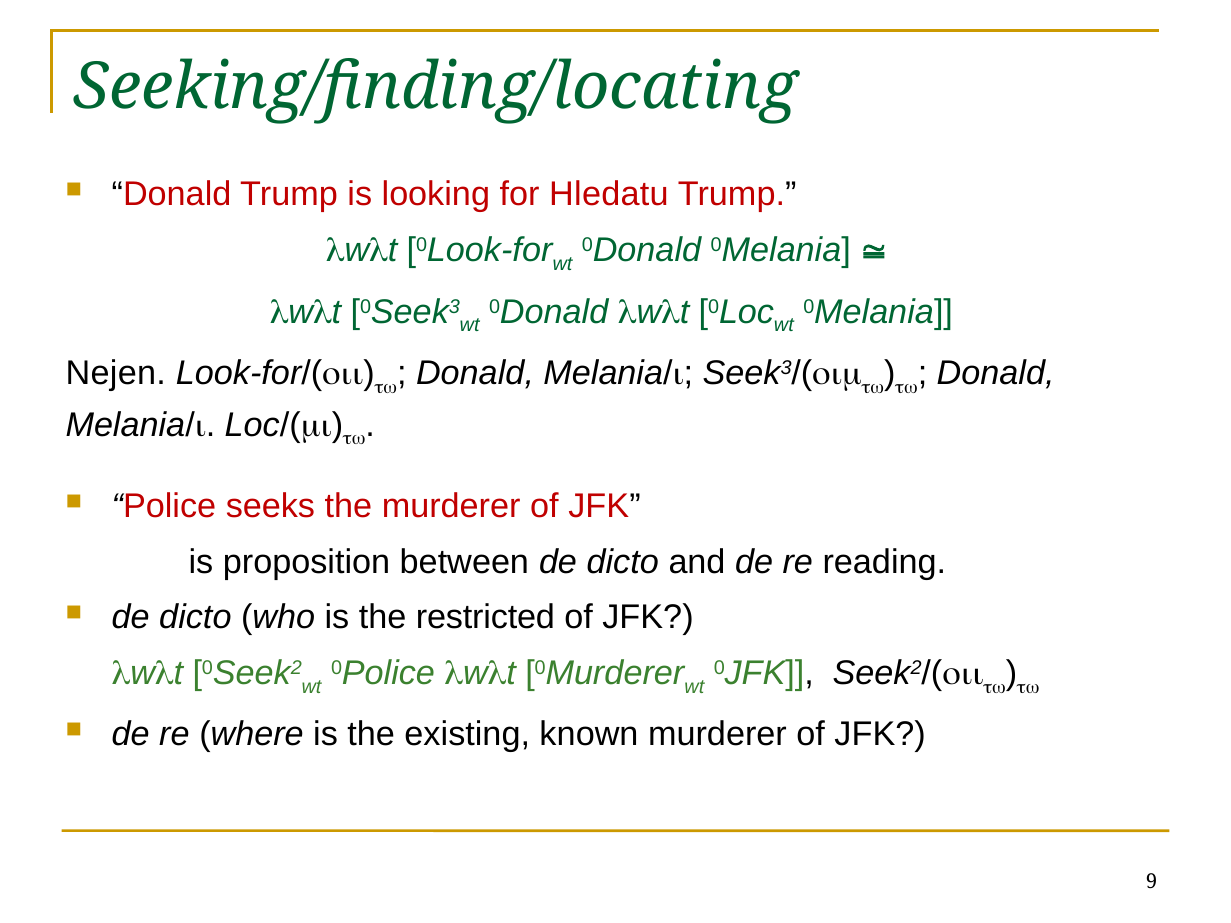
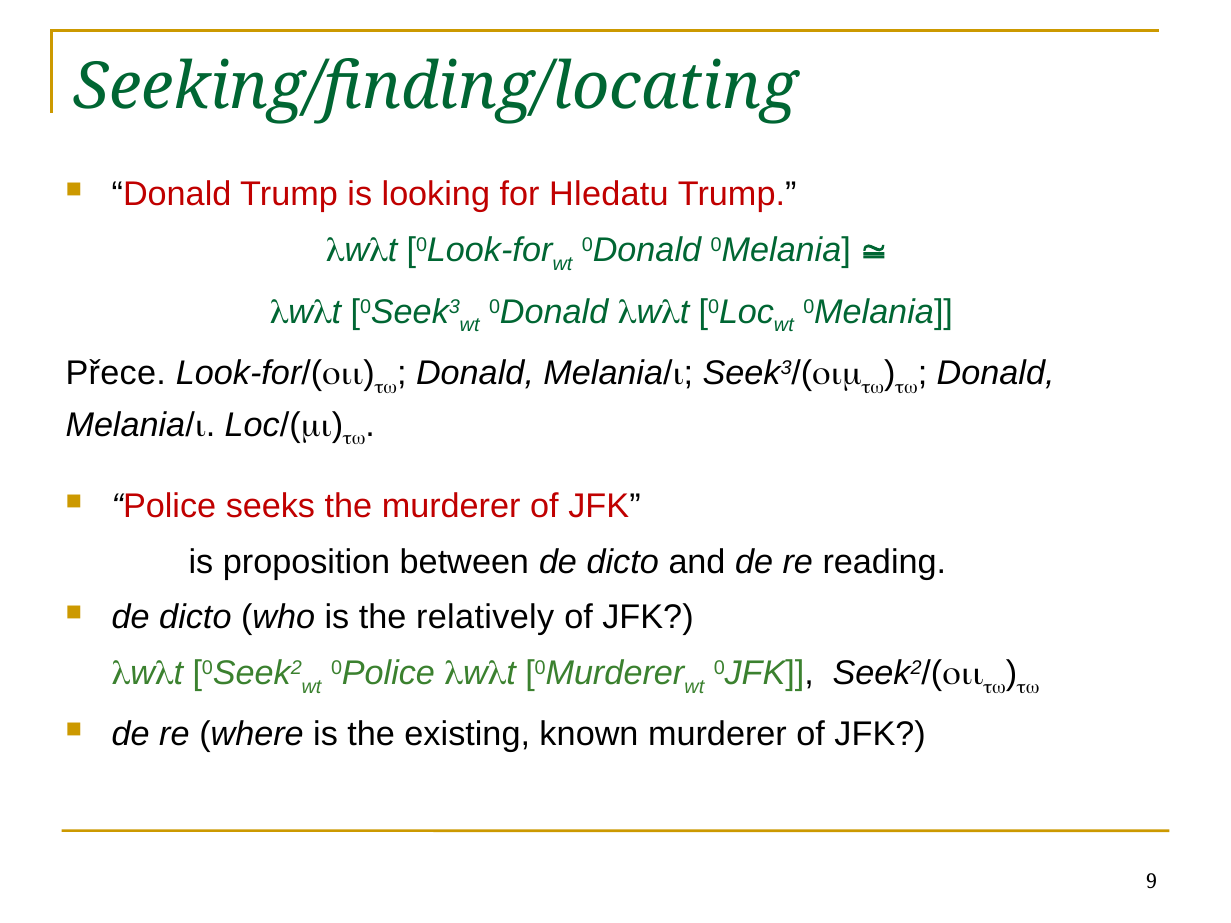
Nejen: Nejen -> Přece (116, 374)
restricted: restricted -> relatively (485, 618)
